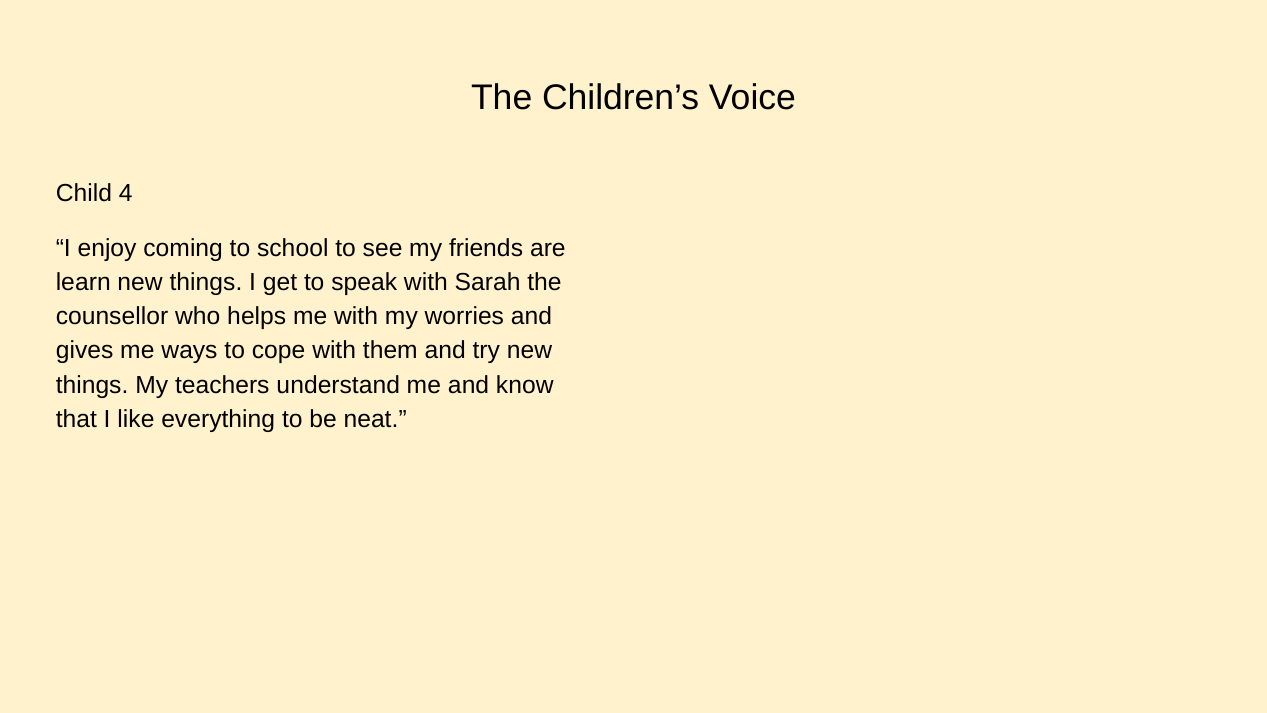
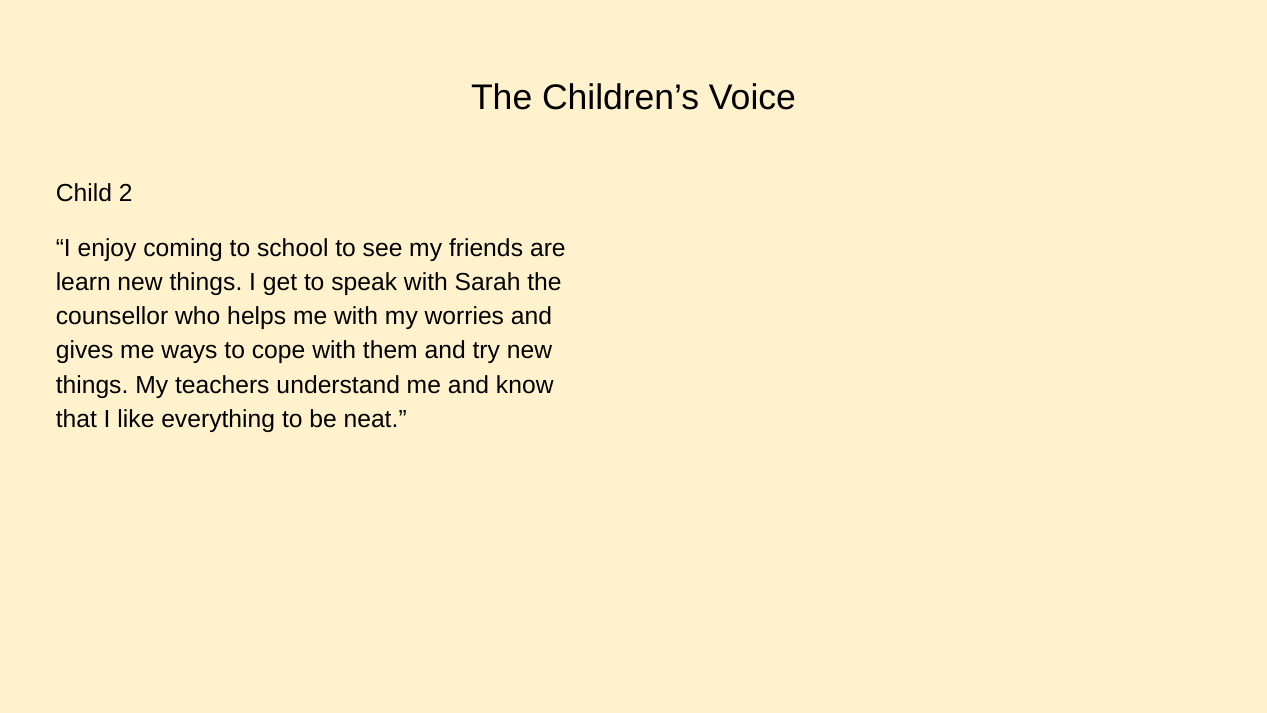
4: 4 -> 2 (126, 193)
